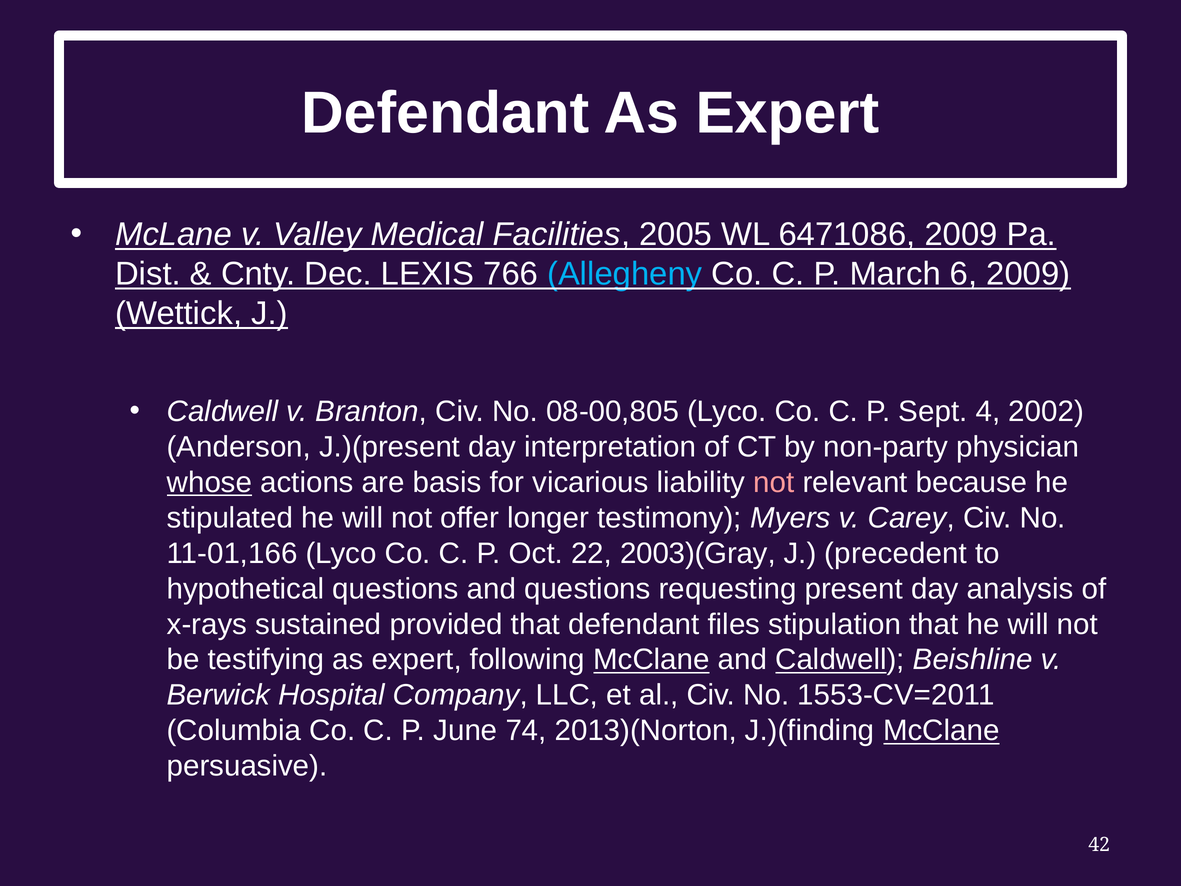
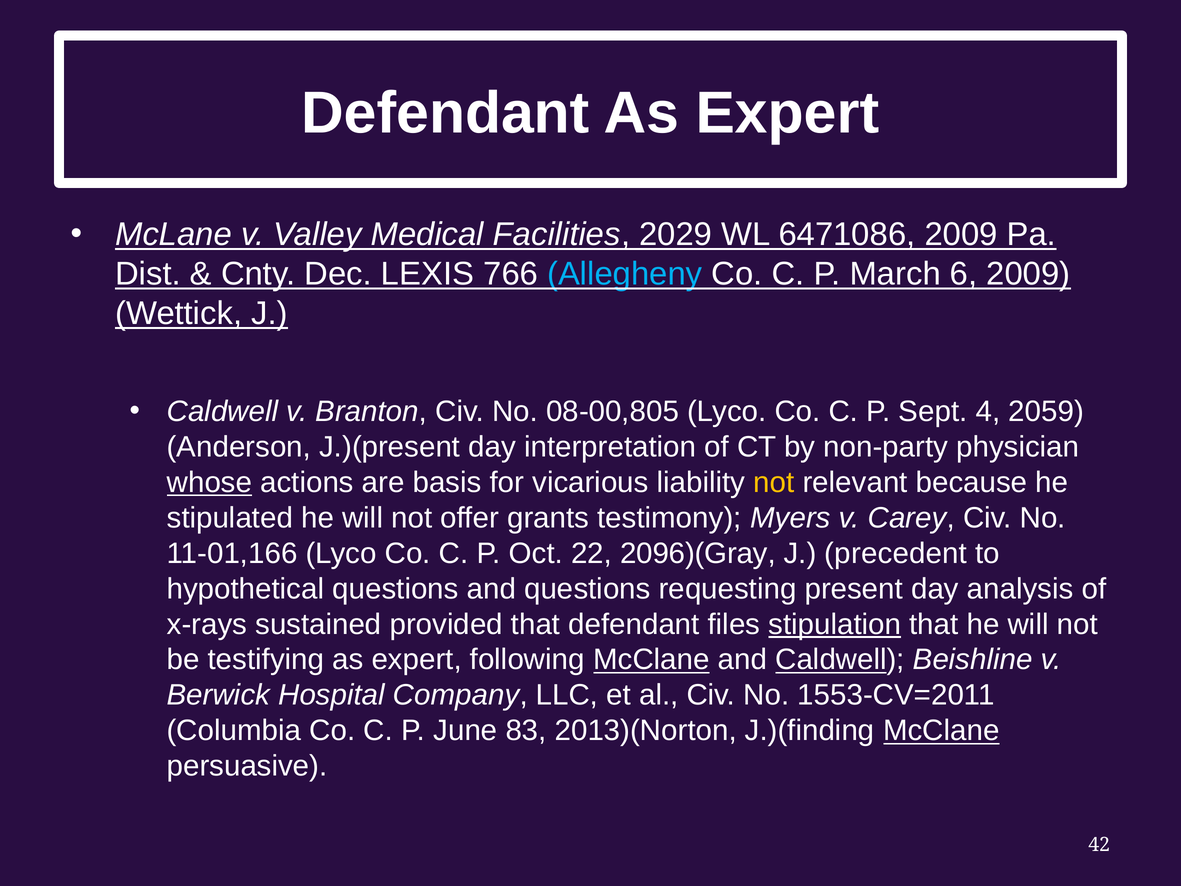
2005: 2005 -> 2029 (676, 235)
2002: 2002 -> 2059 (1046, 412)
not colour: pink -> yellow (774, 482)
longer: longer -> grants (548, 518)
2003)(Gray: 2003)(Gray -> 2096)(Gray (698, 553)
stipulation underline: none -> present (835, 624)
74: 74 -> 83 (526, 730)
